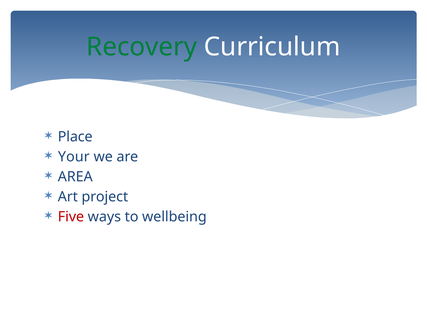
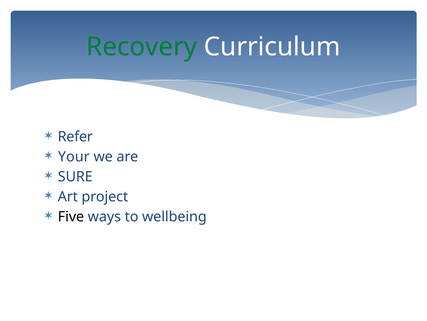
Place: Place -> Refer (75, 137)
AREA: AREA -> SURE (75, 176)
Five colour: red -> black (71, 216)
